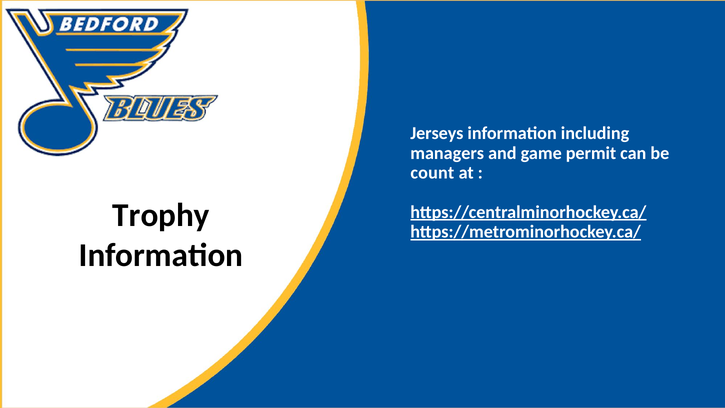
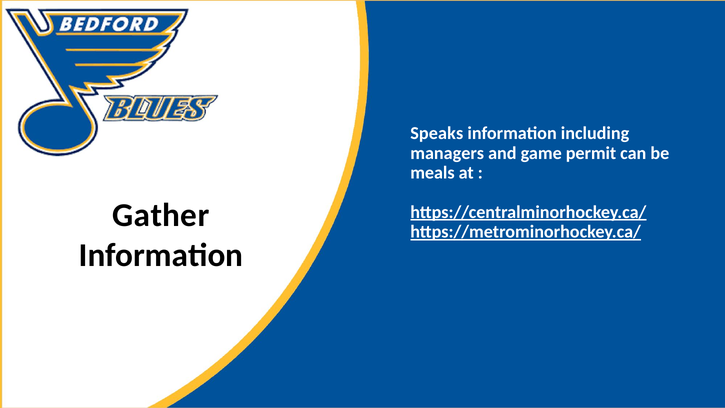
Jerseys: Jerseys -> Speaks (437, 133)
count: count -> meals (432, 173)
Trophy: Trophy -> Gather (161, 215)
